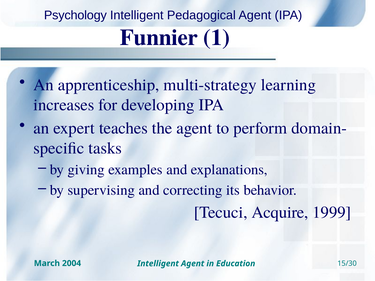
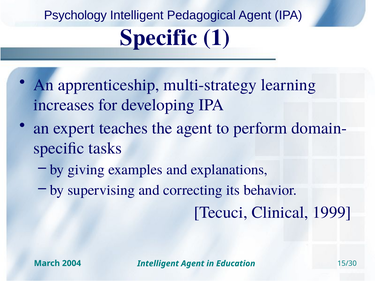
Funnier: Funnier -> Specific (159, 38)
Acquire: Acquire -> Clinical (280, 212)
